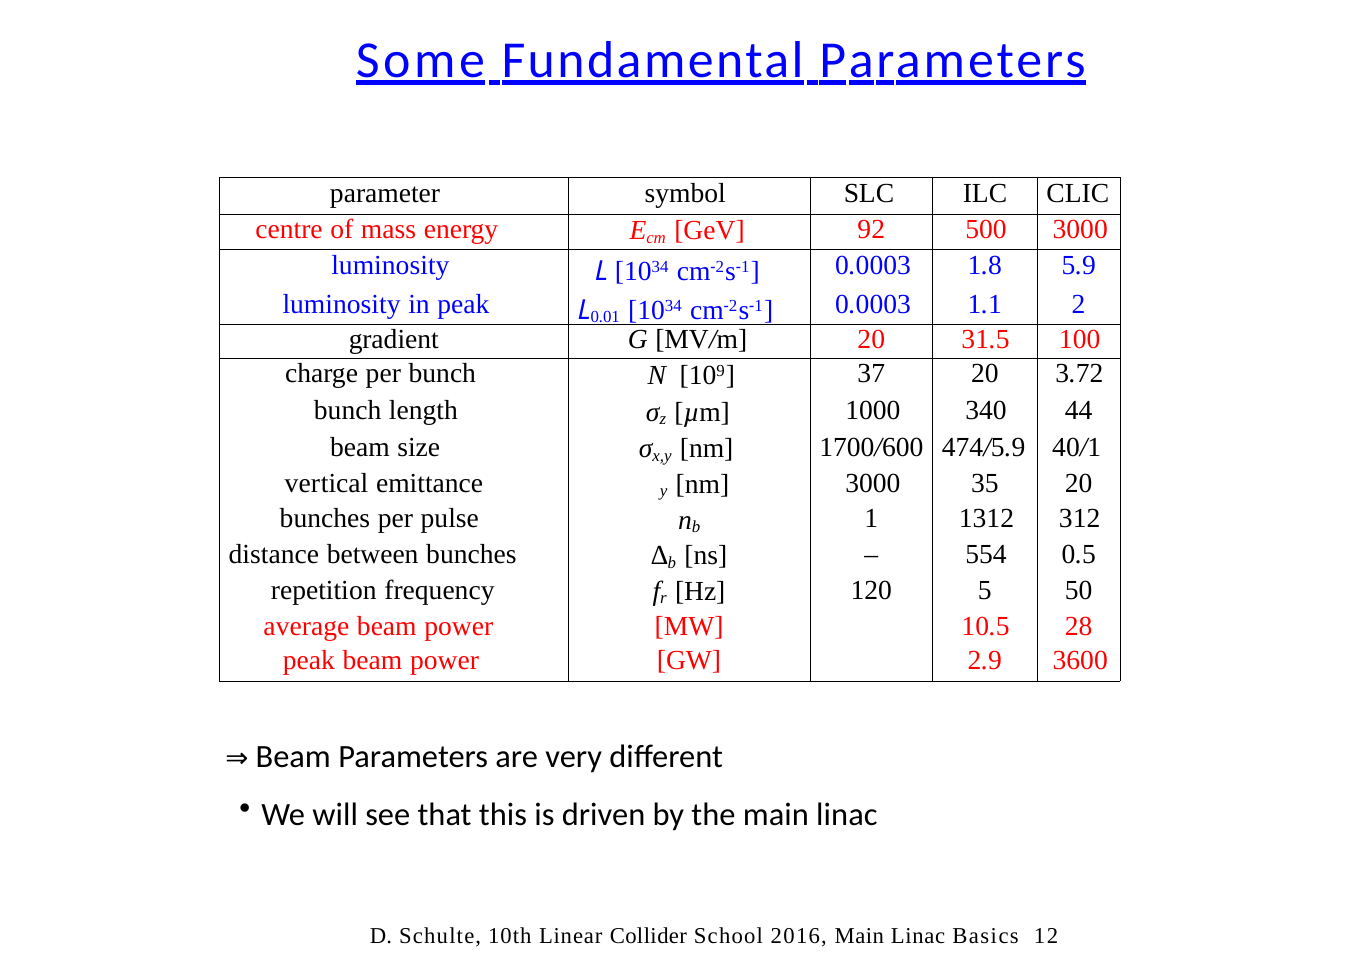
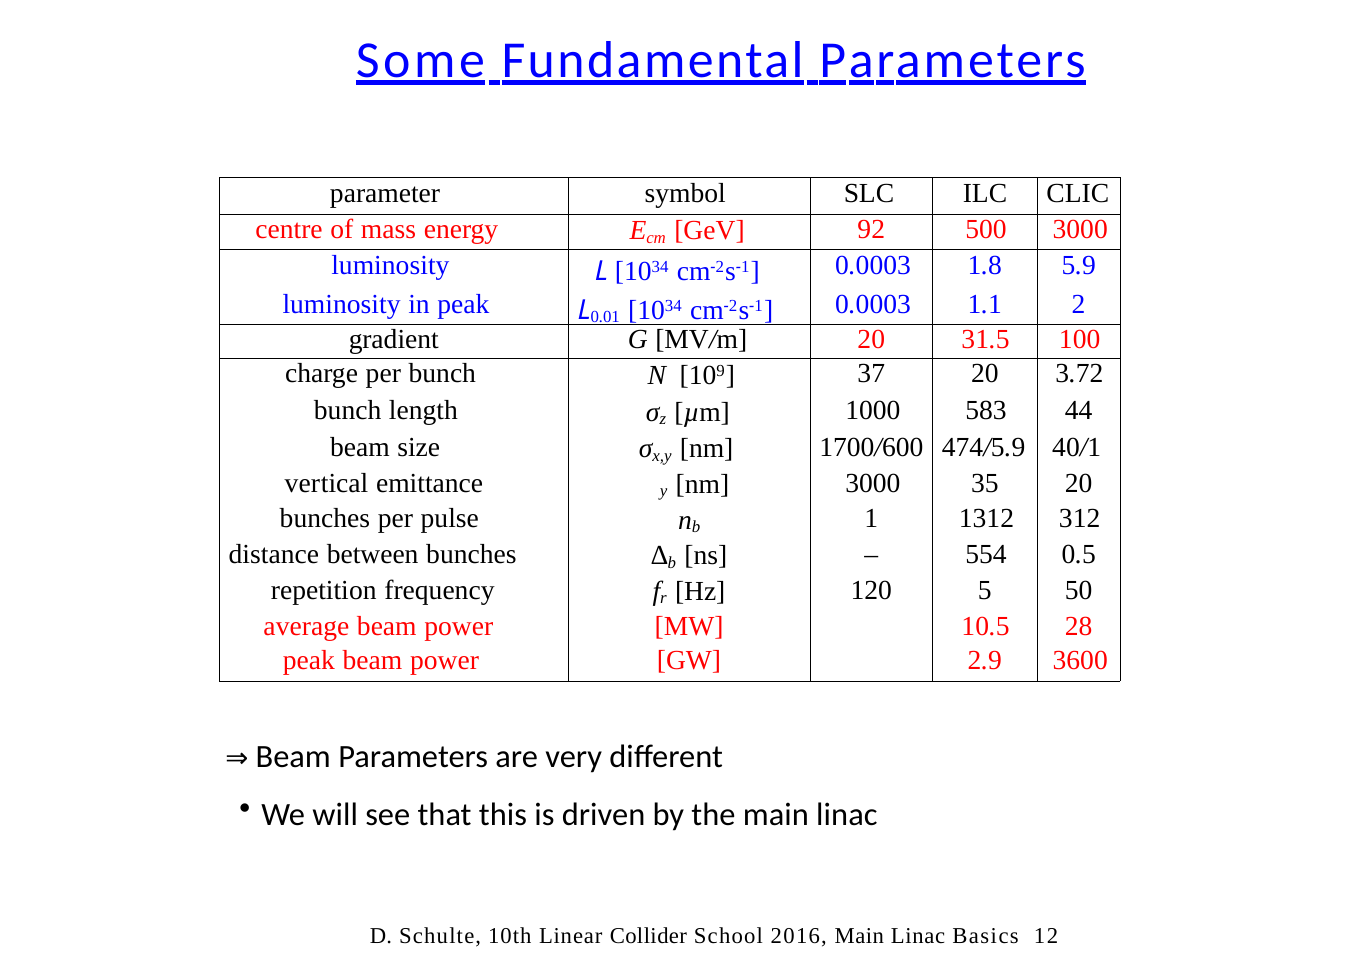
340: 340 -> 583 (986, 411)
